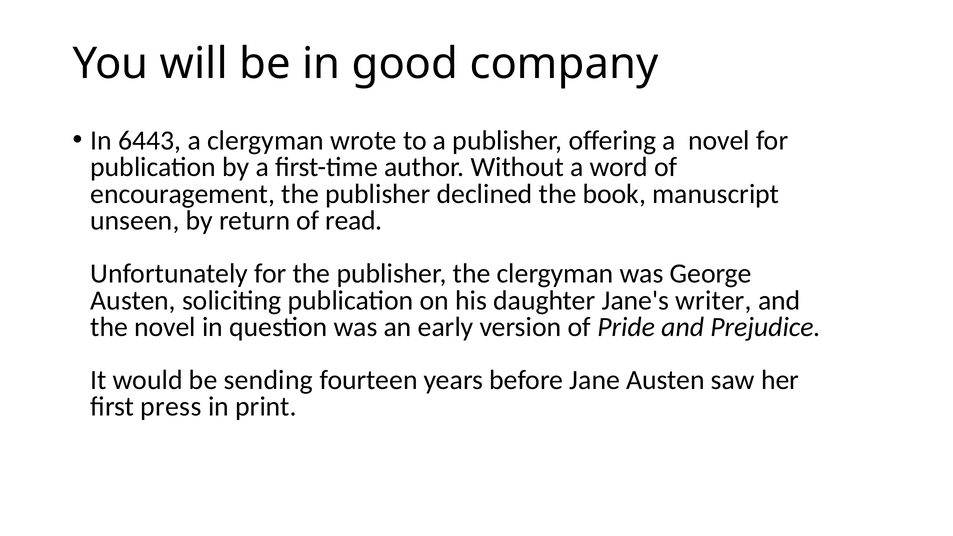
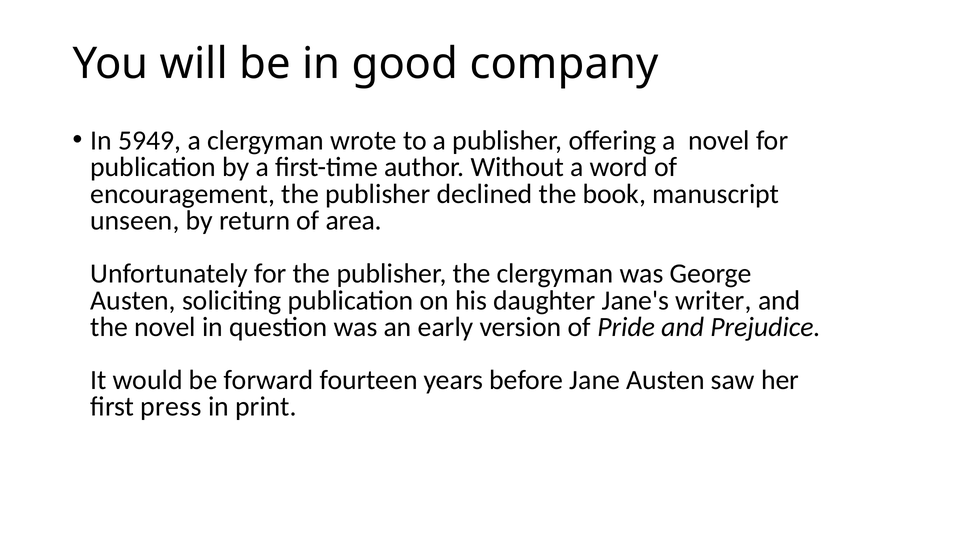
6443: 6443 -> 5949 (150, 141)
read: read -> area (354, 221)
sending: sending -> forward (268, 380)
